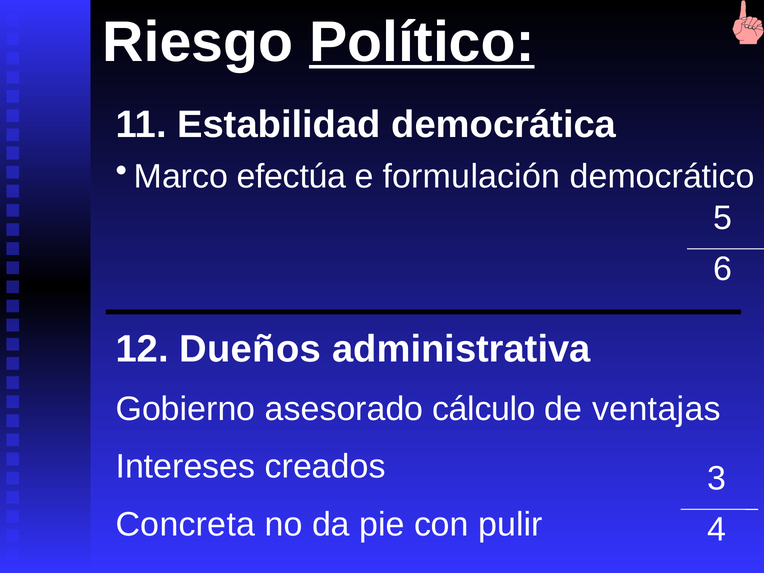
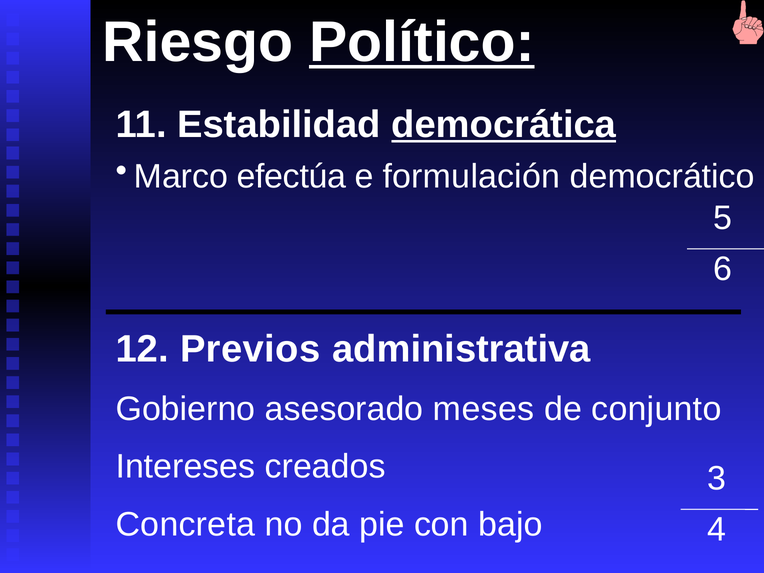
democrática underline: none -> present (504, 125)
Dueños: Dueños -> Previos (250, 349)
cálculo: cálculo -> meses (484, 409)
ventajas: ventajas -> conjunto (656, 409)
pulir: pulir -> bajo (510, 524)
